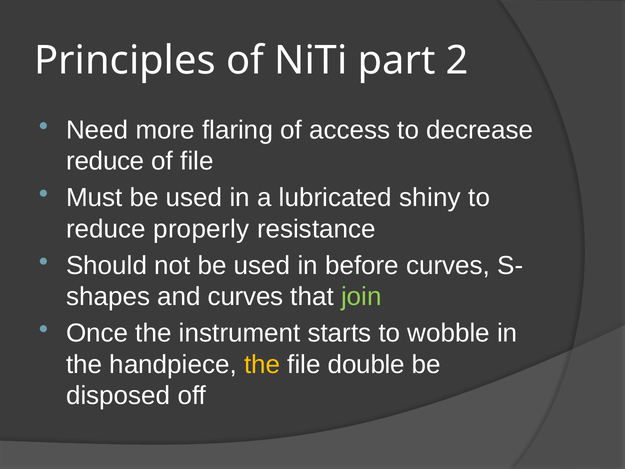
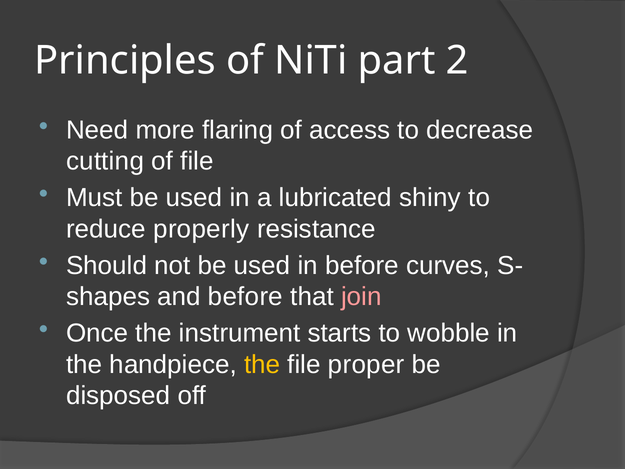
reduce: reduce -> cutting (105, 161)
and curves: curves -> before (245, 297)
join colour: light green -> pink (361, 297)
double: double -> proper (366, 364)
